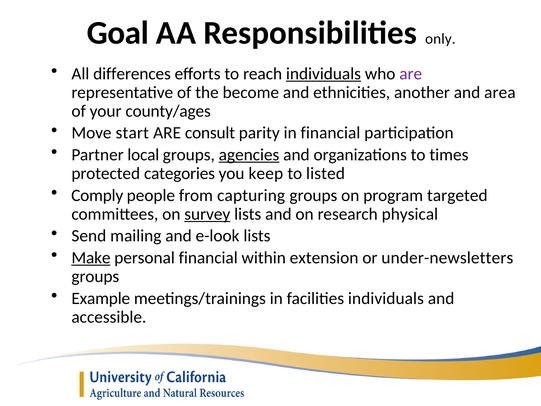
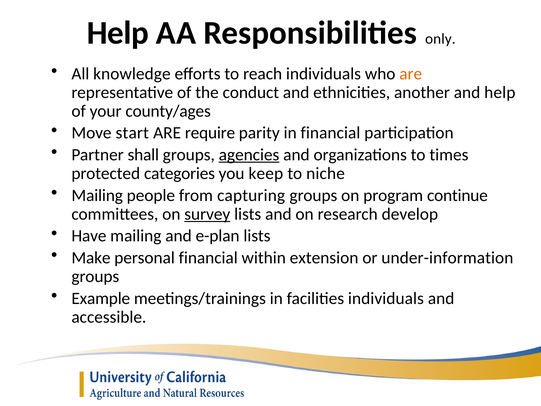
Goal: Goal -> Help (118, 33)
differences: differences -> knowledge (132, 74)
individuals underline: present -> none (323, 74)
are colour: purple -> orange (411, 74)
become: become -> conduct (251, 92)
and area: area -> help (500, 92)
consult: consult -> require (210, 133)
local: local -> shall (143, 155)
listed: listed -> niche (326, 173)
Comply: Comply -> Mailing (97, 195)
targeted: targeted -> continue (457, 195)
physical: physical -> develop (410, 214)
Send: Send -> Have (89, 236)
e-look: e-look -> e-plan (218, 236)
Make underline: present -> none (91, 258)
under-newsletters: under-newsletters -> under-information (447, 258)
